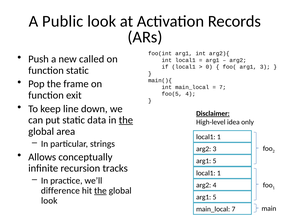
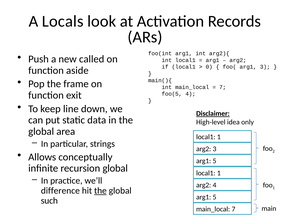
Public: Public -> Locals (63, 21)
function static: static -> aside (77, 71)
the underline: present -> none (126, 120)
recursion tracks: tracks -> global (115, 169)
look: look -> such (49, 201)
